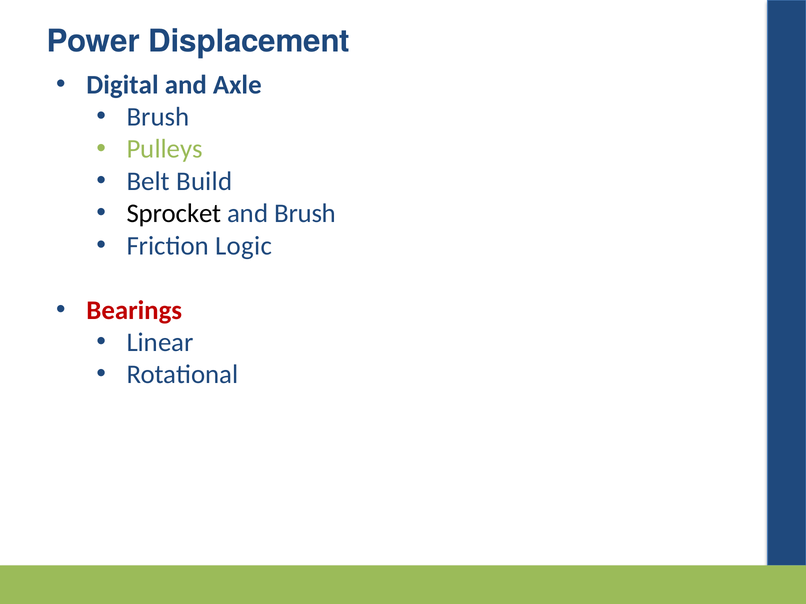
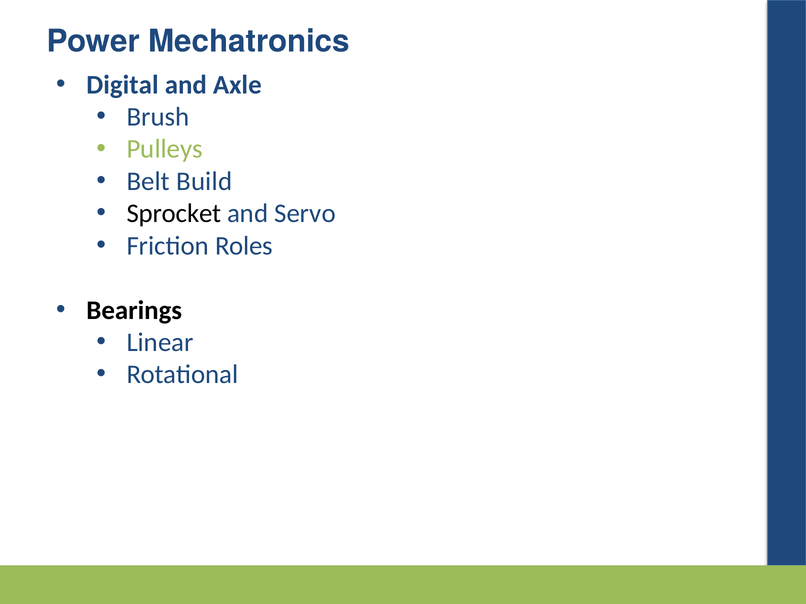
Displacement: Displacement -> Mechatronics (249, 42)
and Brush: Brush -> Servo (305, 214)
Logic: Logic -> Roles (244, 246)
Bearings colour: red -> black (134, 310)
